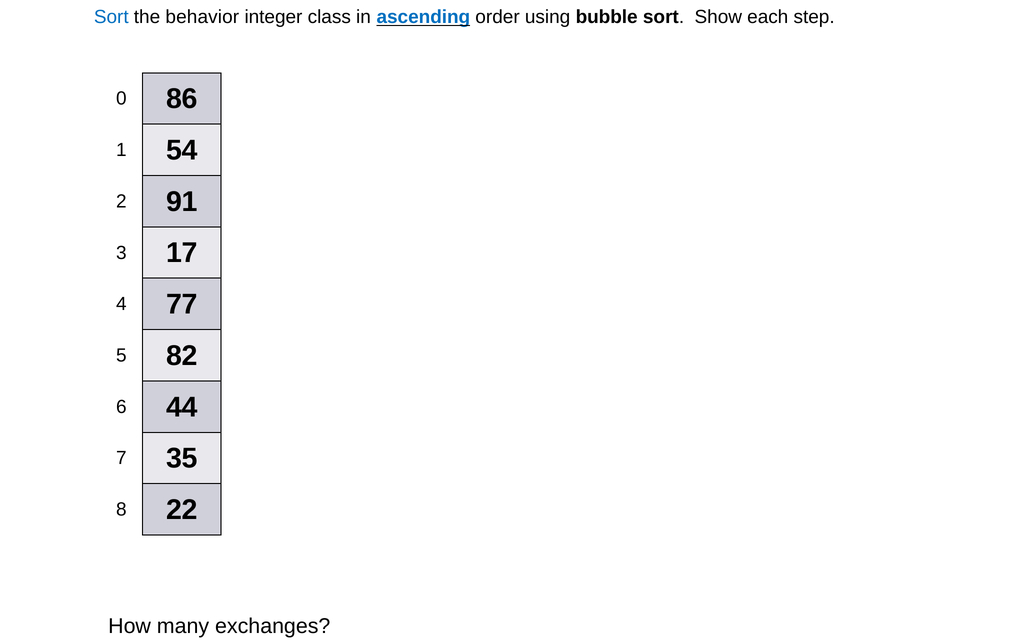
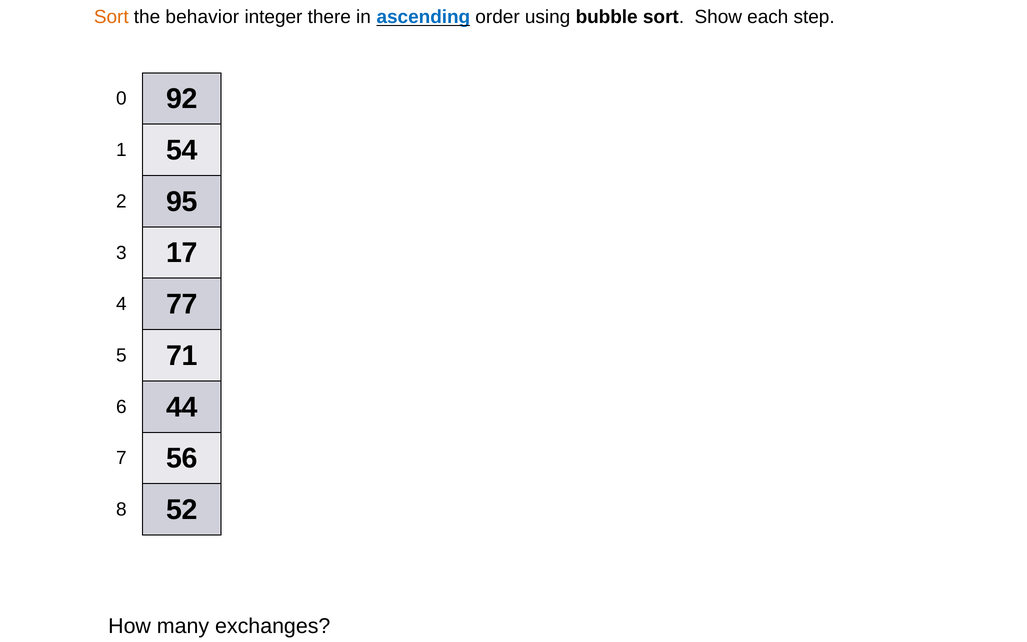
Sort colour: blue -> orange (111, 17)
class: class -> there (329, 17)
86: 86 -> 92 (182, 99)
91: 91 -> 95 (182, 202)
82: 82 -> 71 (182, 356)
35: 35 -> 56 (182, 458)
22: 22 -> 52 (182, 510)
